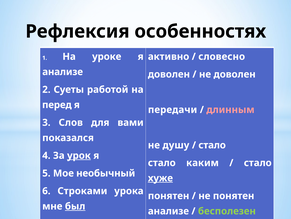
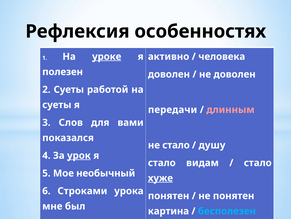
словесно: словесно -> человека (222, 56)
уроке underline: none -> present (107, 56)
анализе: анализе -> полезен (63, 72)
перед: перед -> суеты (57, 105)
не душу: душу -> стало (176, 145)
стало: стало -> душу (212, 145)
каким: каким -> видам (202, 162)
был underline: present -> none (75, 206)
анализе: анализе -> картина (168, 210)
бесполезен colour: light green -> light blue (227, 210)
